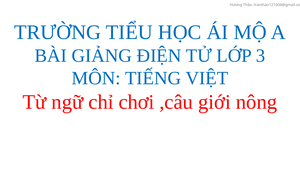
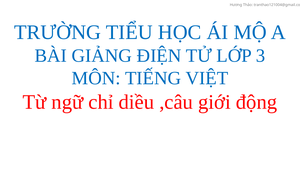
chơi: chơi -> diều (136, 102)
nông: nông -> động (257, 102)
